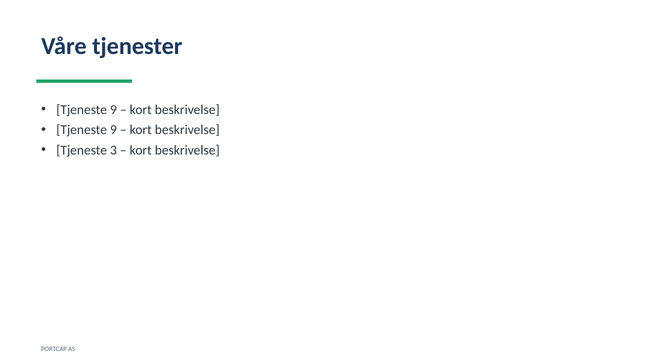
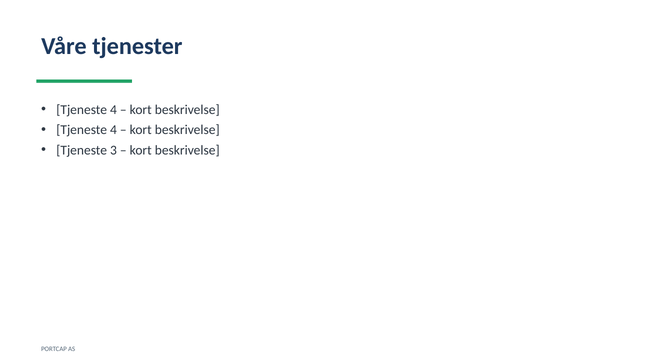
9: 9 -> 4 (113, 110)
9: 9 -> 4 (113, 130)
